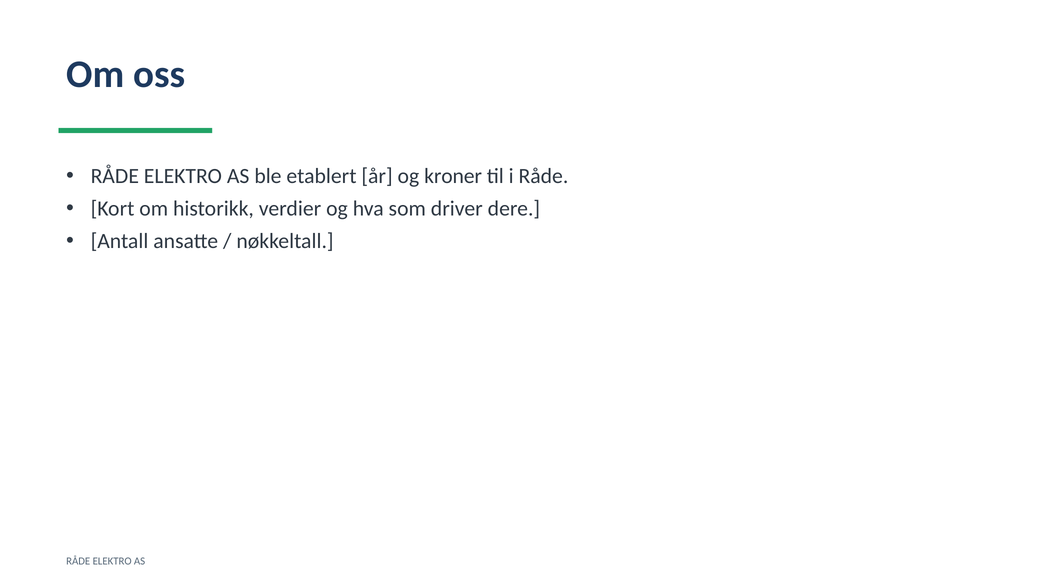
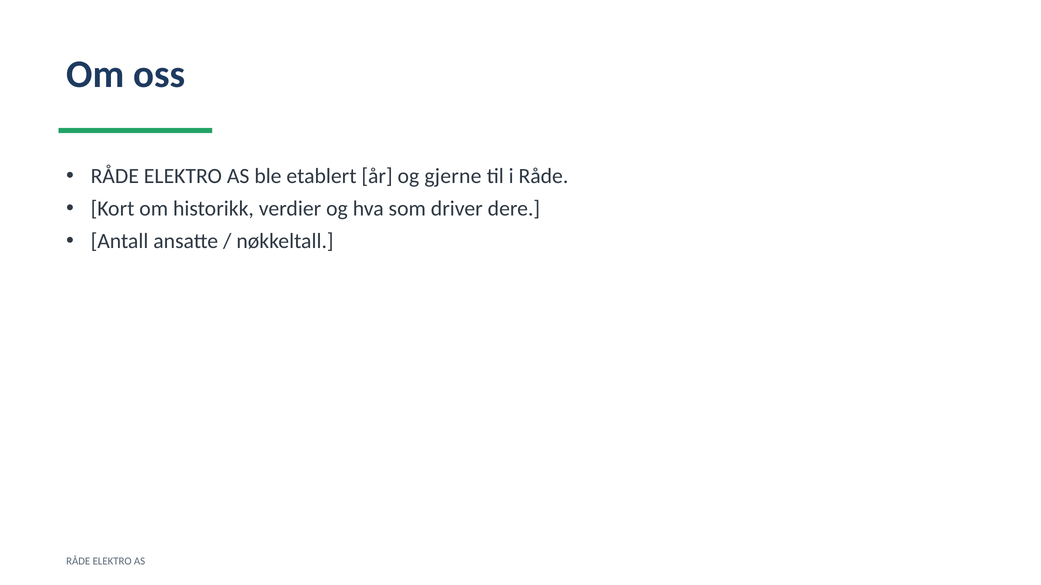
kroner: kroner -> gjerne (453, 176)
